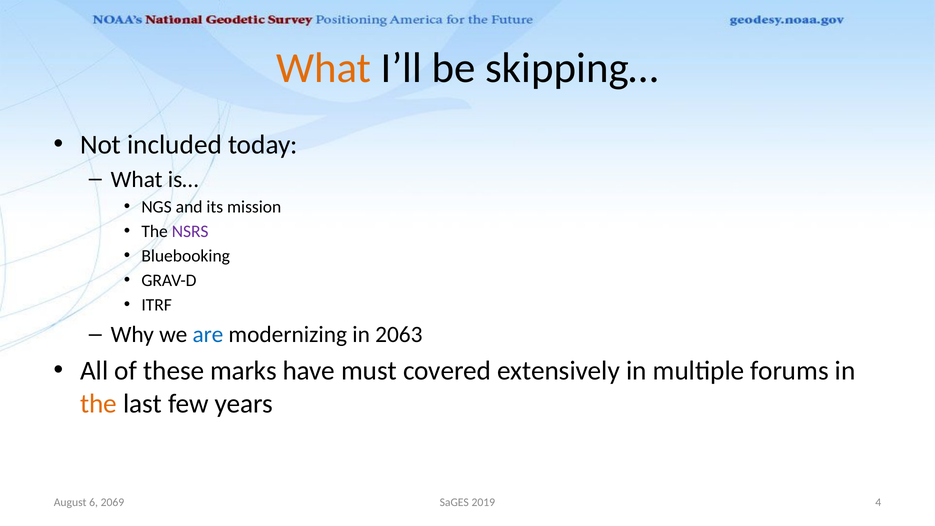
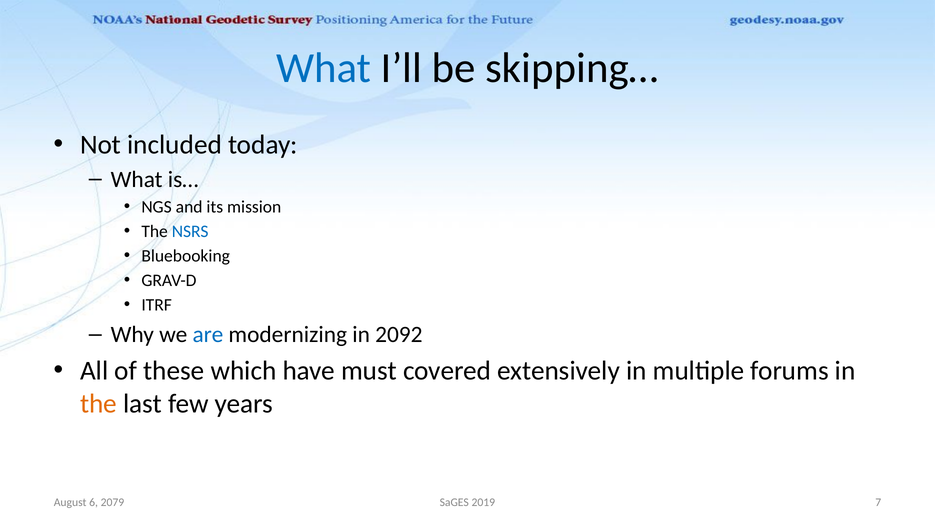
What colour: orange -> blue (324, 68)
NSRS colour: purple -> blue (190, 231)
2063: 2063 -> 2092 (399, 335)
marks: marks -> which (243, 371)
2069: 2069 -> 2079 (112, 502)
4: 4 -> 7 (878, 502)
